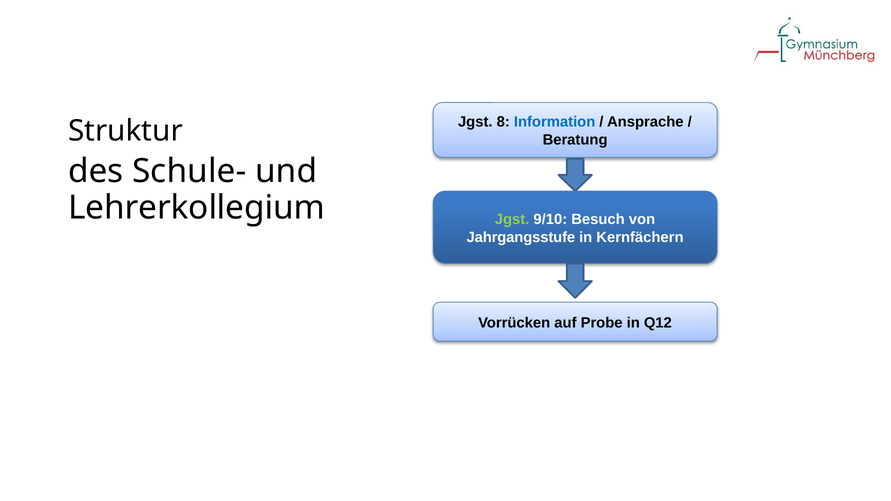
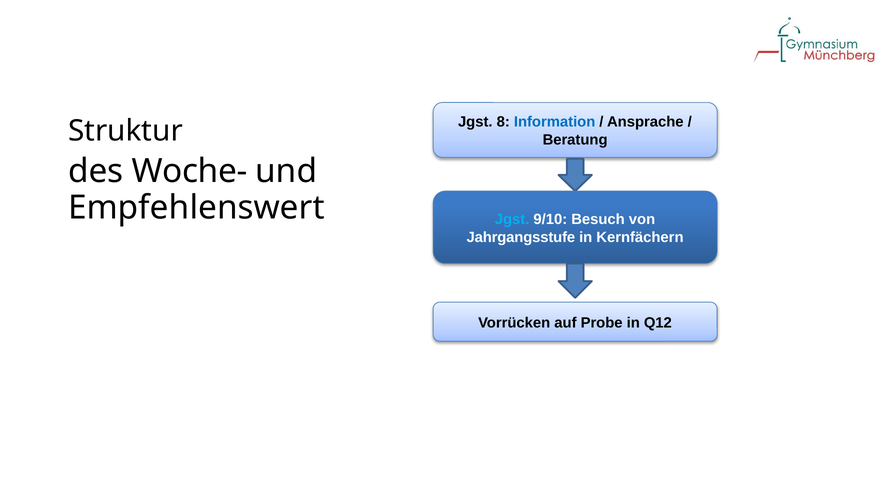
Schule-: Schule- -> Woche- (189, 172)
Lehrerkollegium: Lehrerkollegium -> Empfehlenswert (196, 208)
Jgst colour: light green -> light blue (512, 219)
